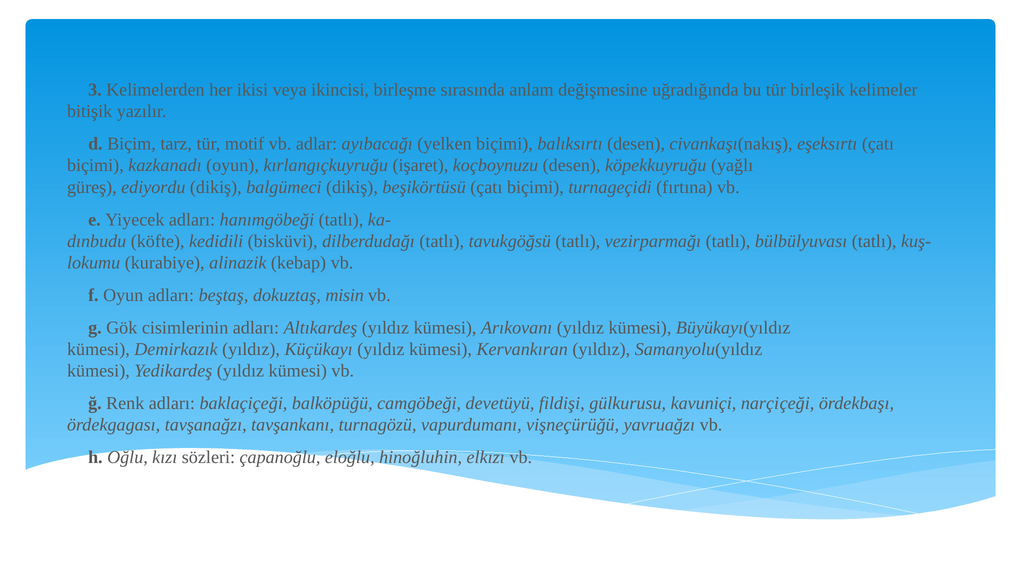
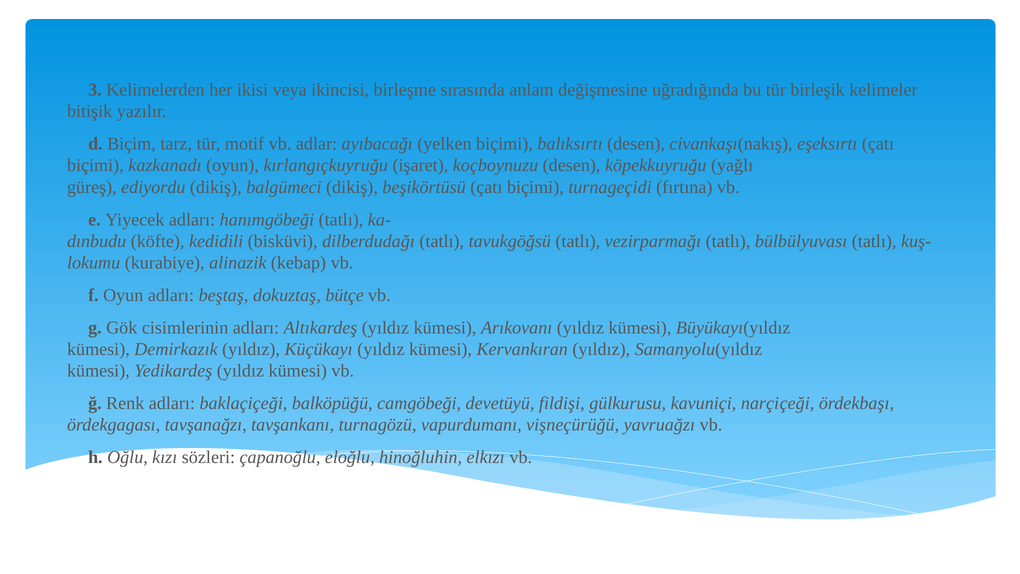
misin: misin -> bütçe (345, 295)
